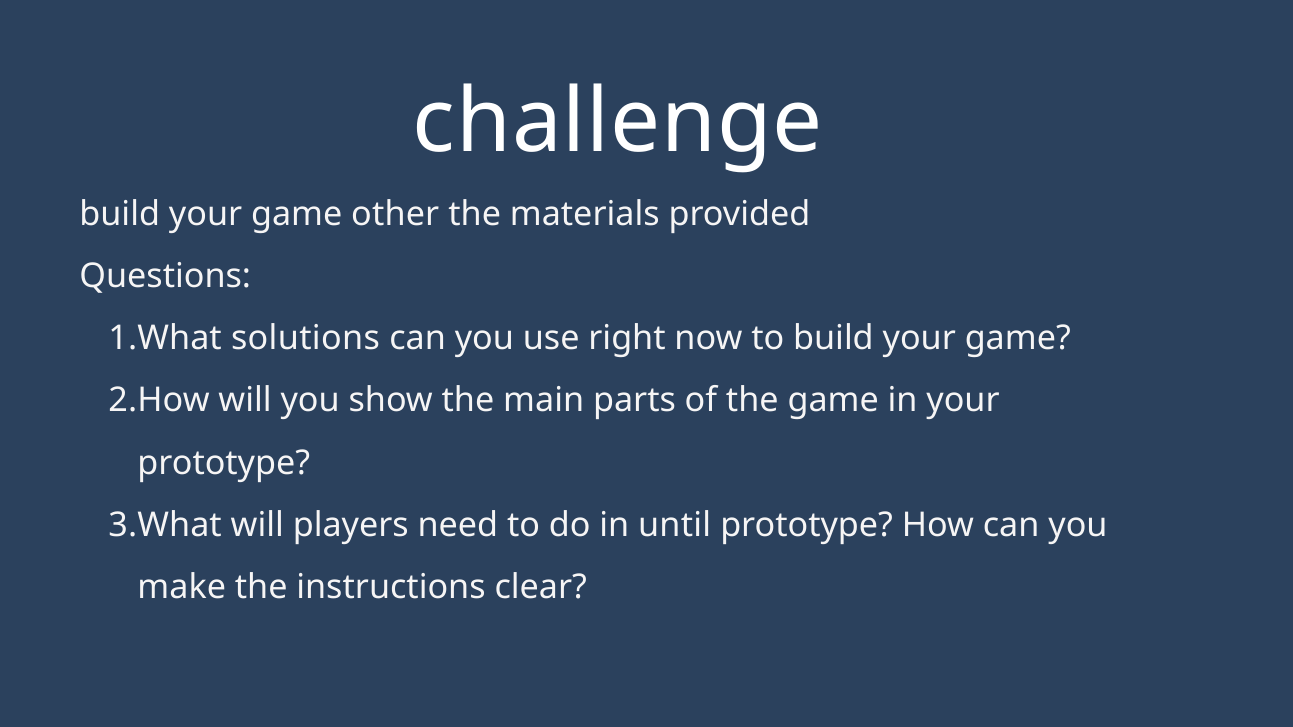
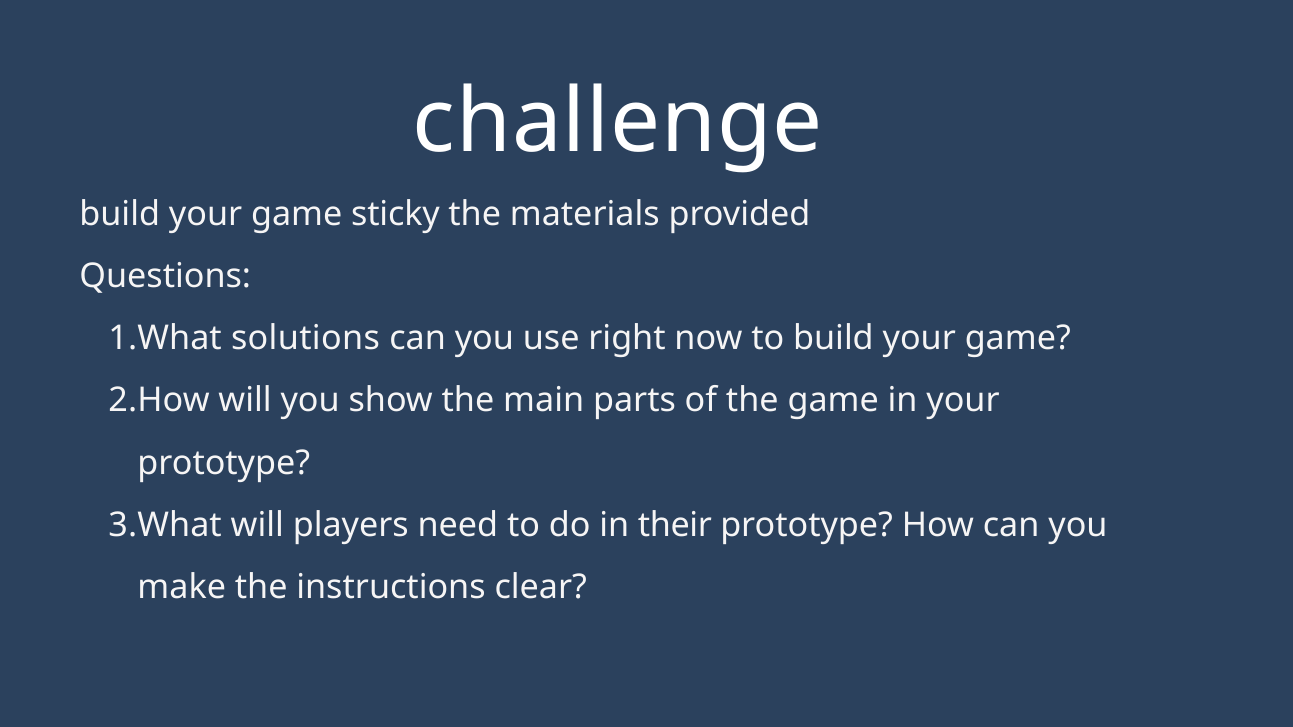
other: other -> sticky (395, 215)
until: until -> their (675, 525)
